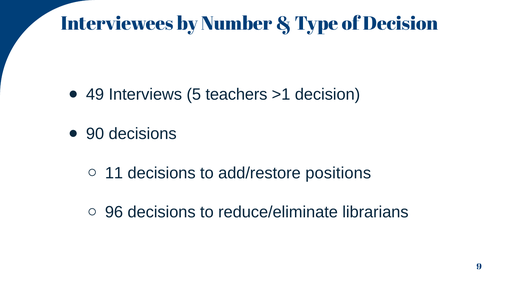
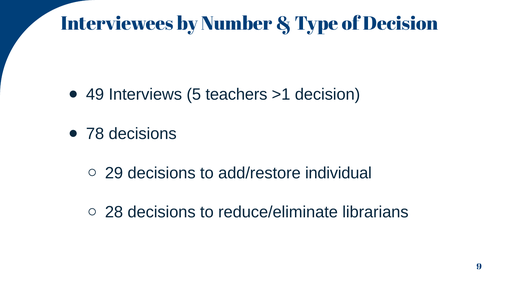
90: 90 -> 78 (95, 134)
11: 11 -> 29 (114, 173)
positions: positions -> individual (338, 173)
96: 96 -> 28 (114, 212)
